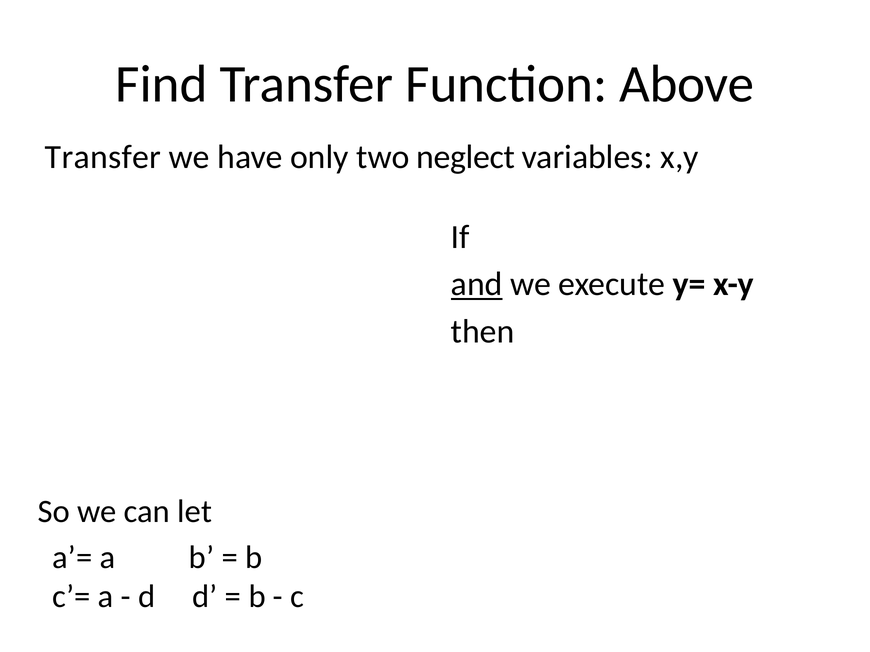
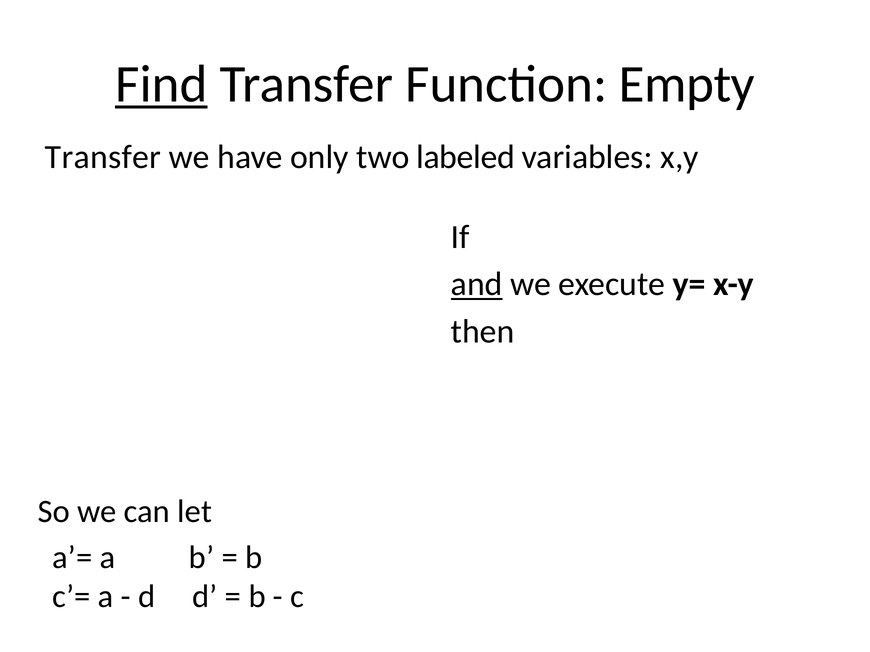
Find underline: none -> present (161, 84)
Above: Above -> Empty (687, 84)
neglect: neglect -> labeled (466, 157)
